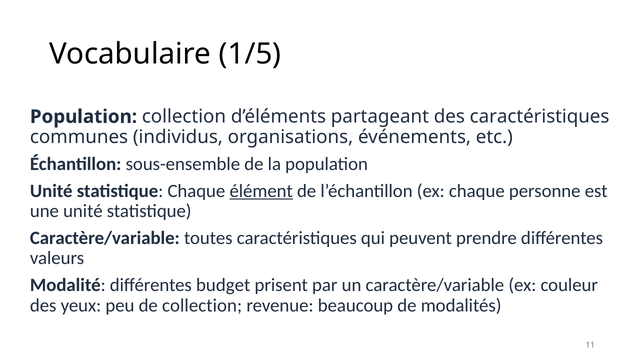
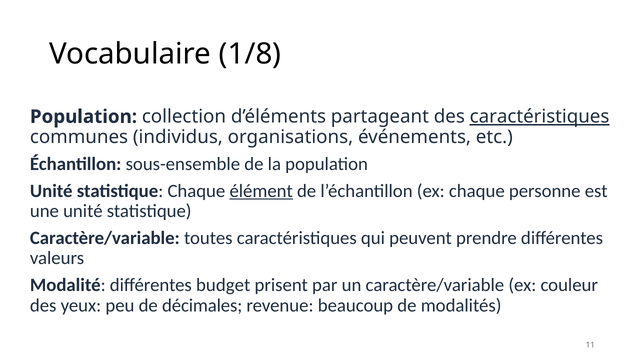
1/5: 1/5 -> 1/8 (250, 54)
caractéristiques underline: none -> present (540, 117)
de collection: collection -> décimales (202, 306)
